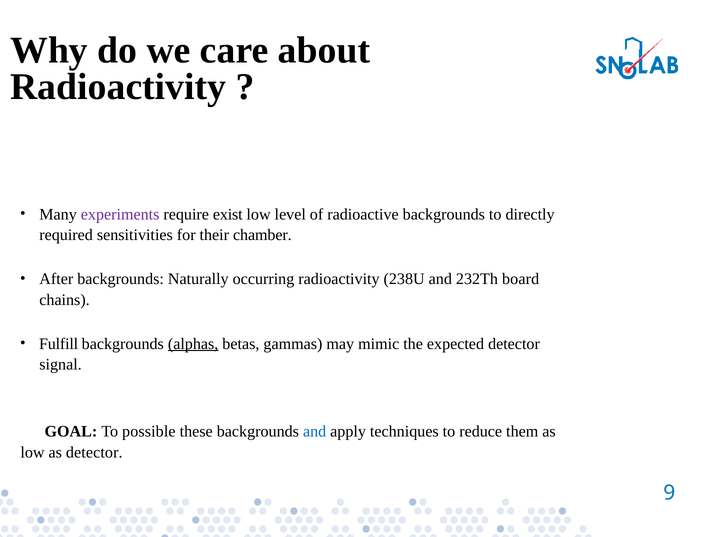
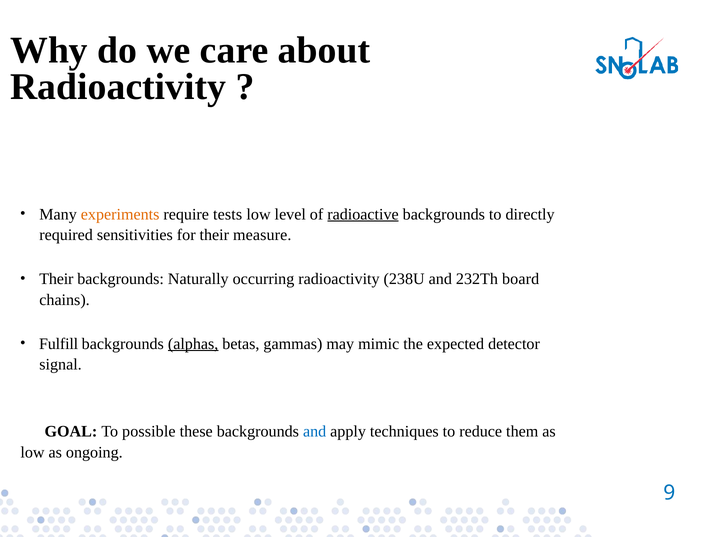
experiments colour: purple -> orange (120, 214)
exist: exist -> tests (228, 214)
radioactive underline: none -> present (363, 214)
chamber: chamber -> measure (262, 235)
After: After -> Their (56, 279)
as detector: detector -> ongoing (94, 452)
